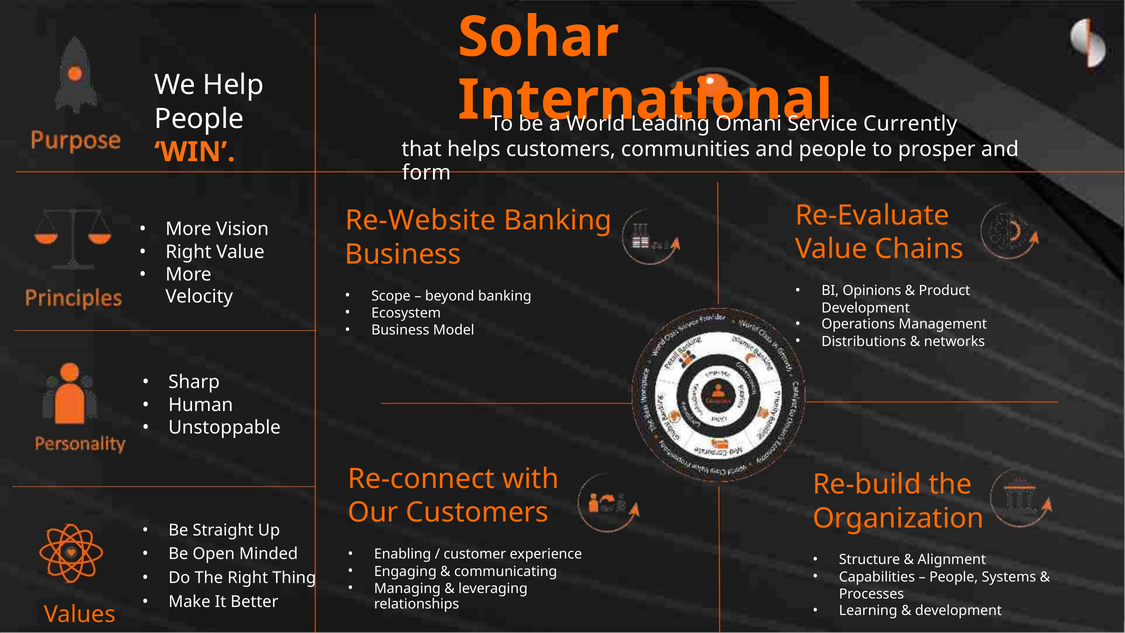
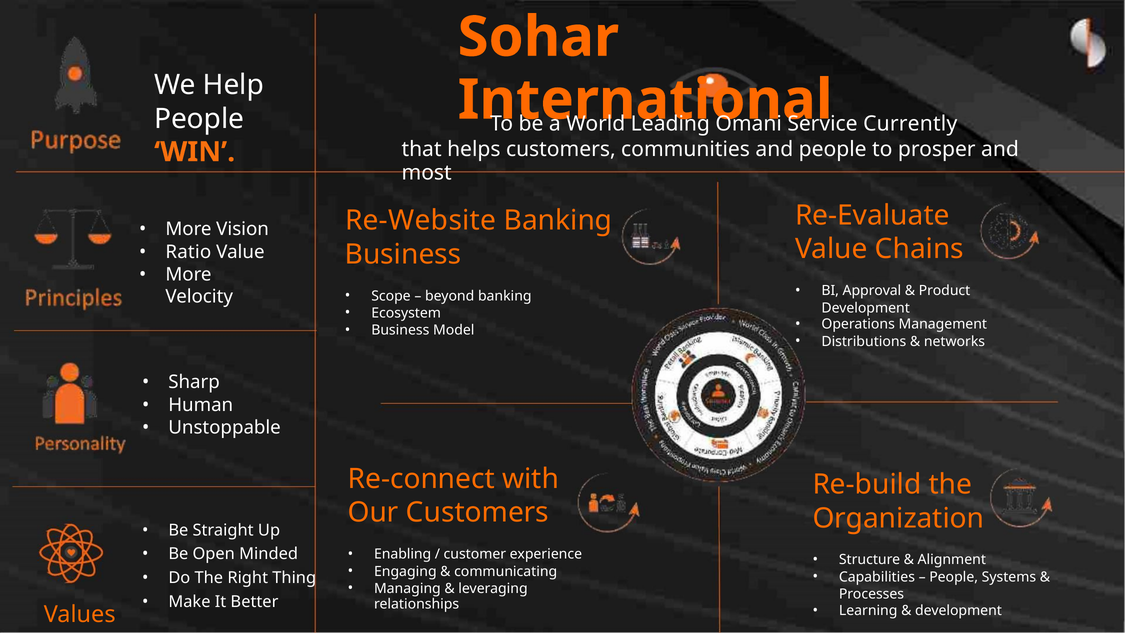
form: form -> most (427, 173)
Right: Right -> Ratio (188, 252)
Opinions: Opinions -> Approval (872, 290)
